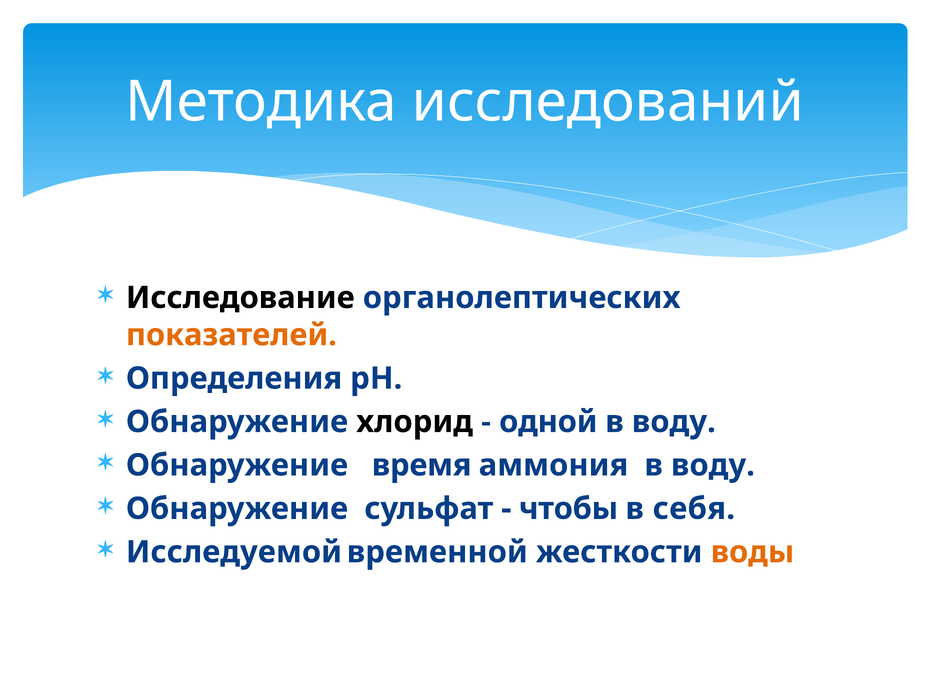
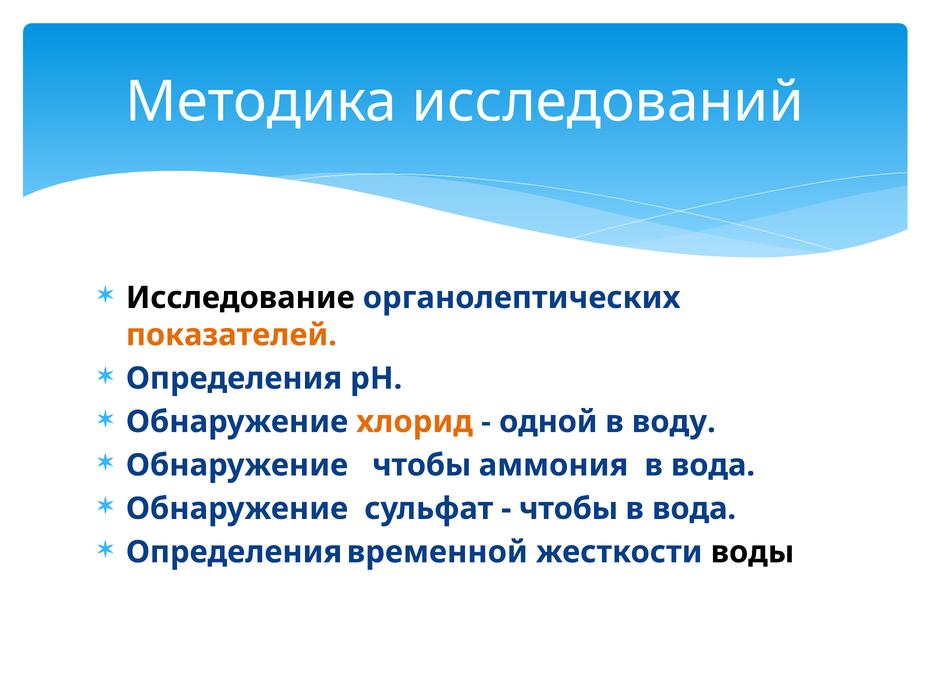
хлорид colour: black -> orange (415, 422)
Обнаружение время: время -> чтобы (422, 465)
аммония в воду: воду -> вода (713, 465)
себя: себя -> вода (694, 508)
Исследуемой: Исследуемой -> Определения (234, 552)
воды colour: orange -> black (752, 552)
